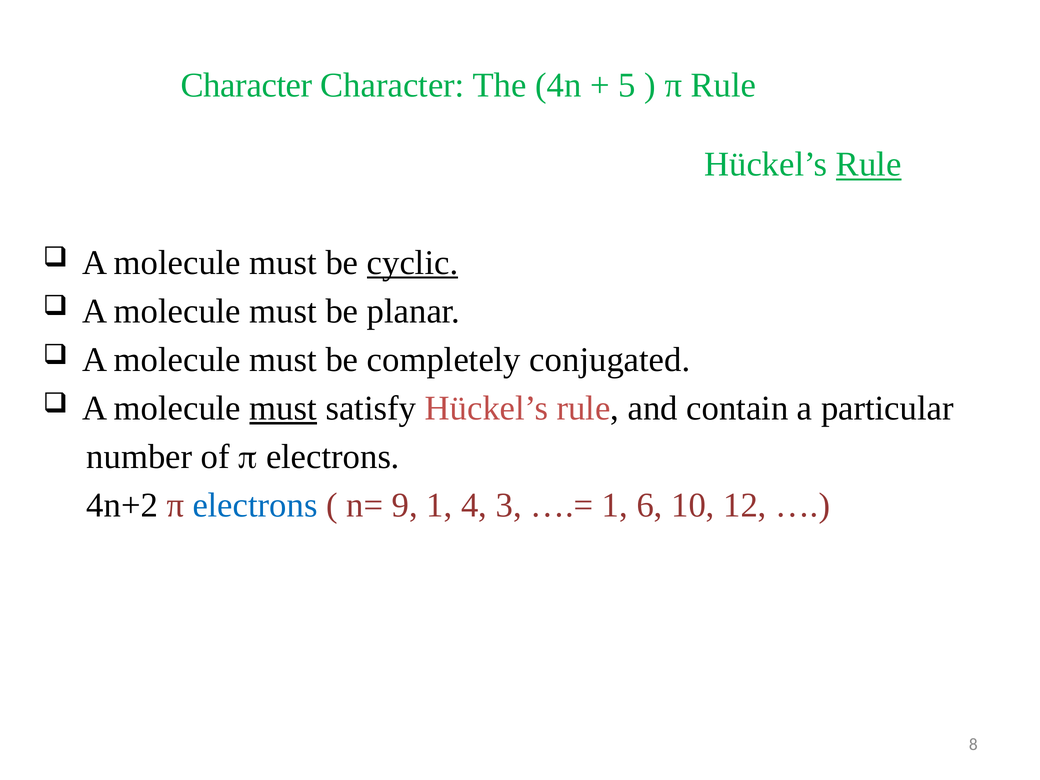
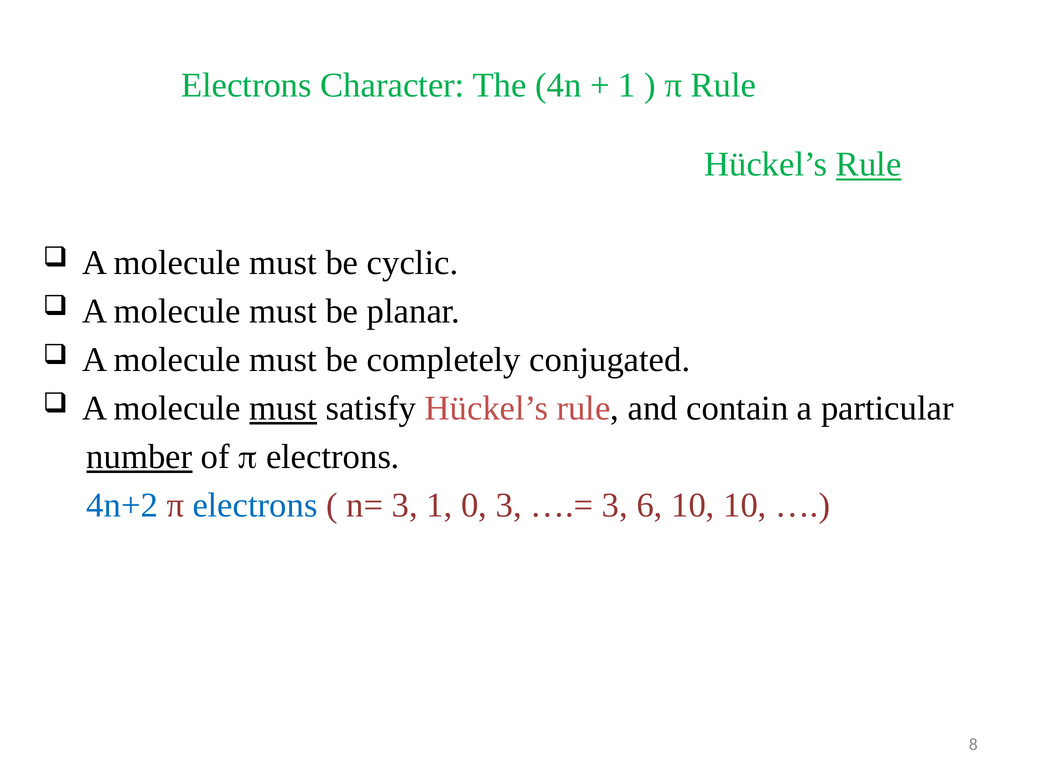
Character: Character -> Electrons (246, 85)
5: 5 -> 1 (627, 85)
cyclic underline: present -> none (413, 263)
number underline: none -> present (139, 457)
4n+2 colour: black -> blue (122, 505)
n= 9: 9 -> 3 (405, 505)
4: 4 -> 0 (474, 505)
1: 1 -> 3 (615, 505)
10 12: 12 -> 10 (745, 505)
